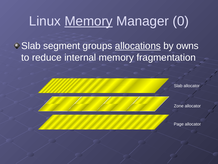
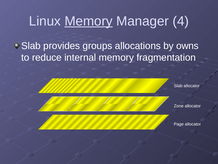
0: 0 -> 4 (181, 21)
segment: segment -> provides (62, 46)
allocations underline: present -> none (138, 46)
